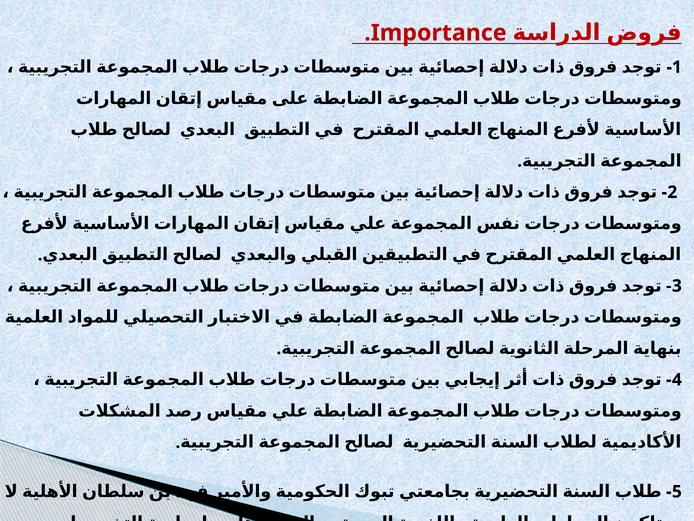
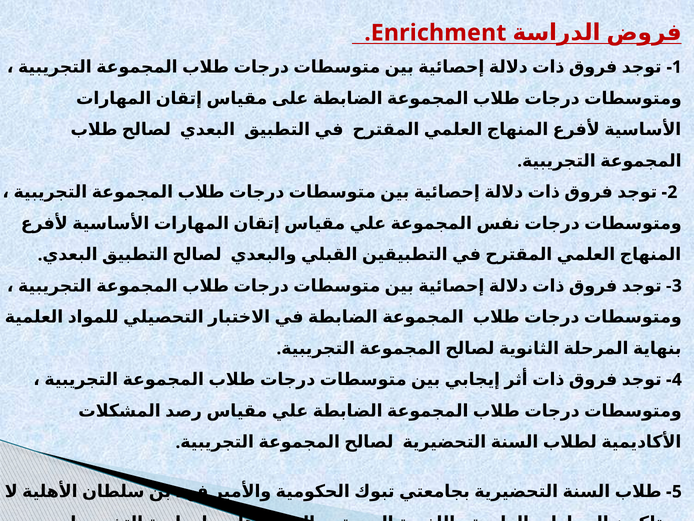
Importance: Importance -> Enrichment (439, 33)
